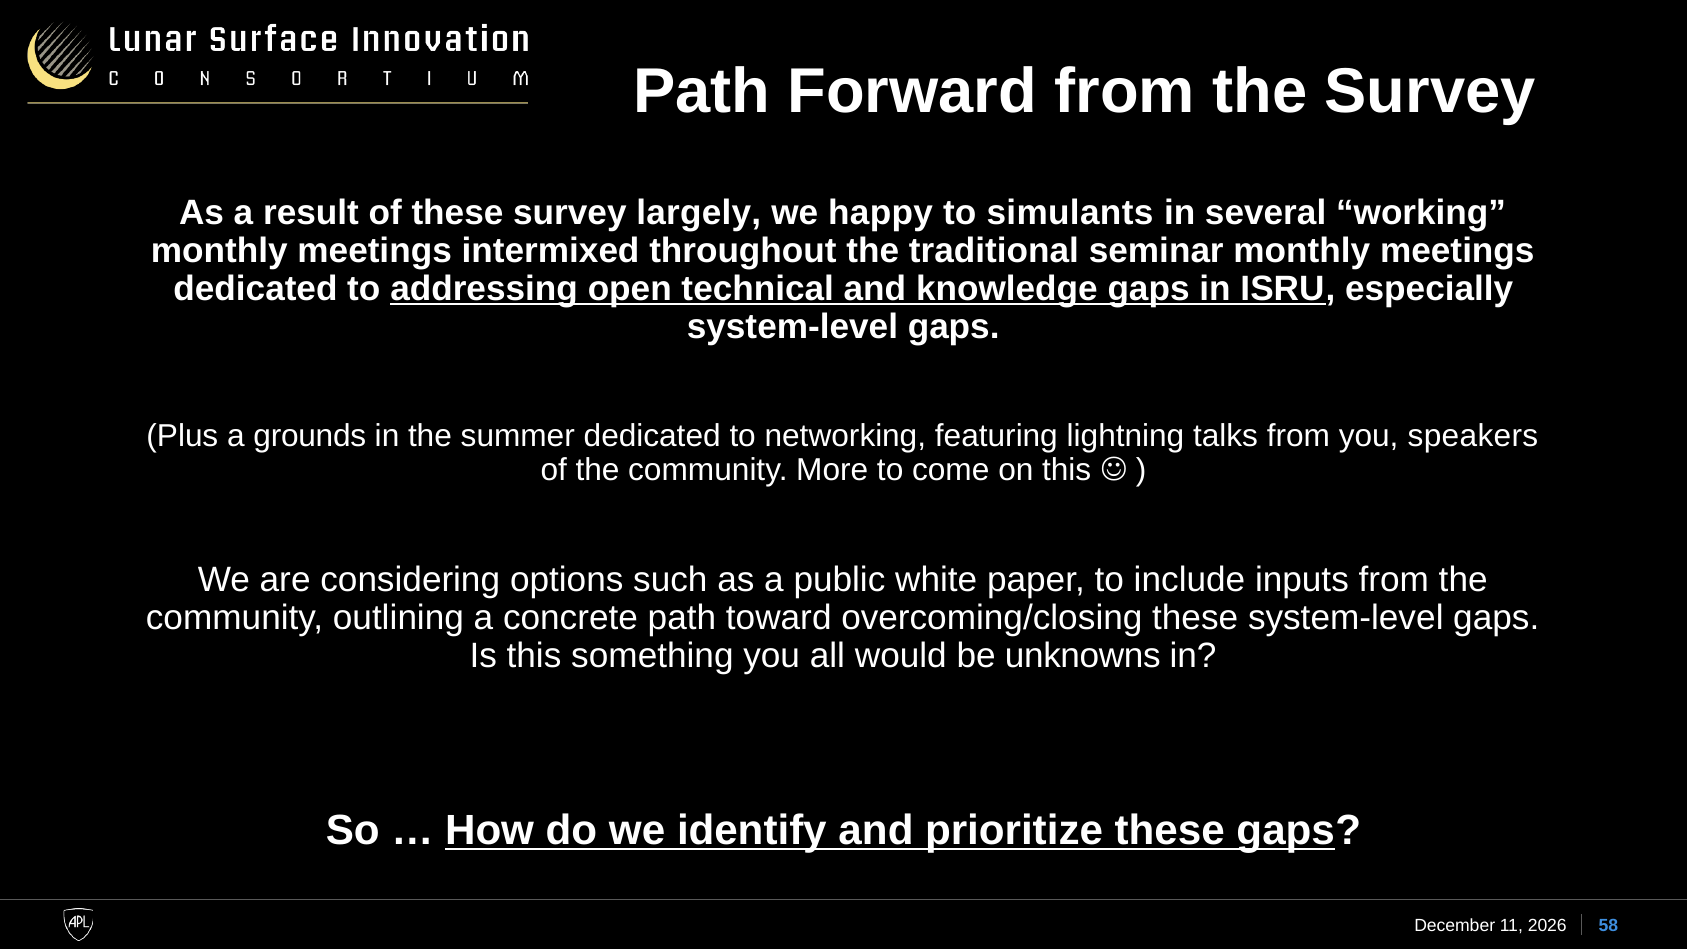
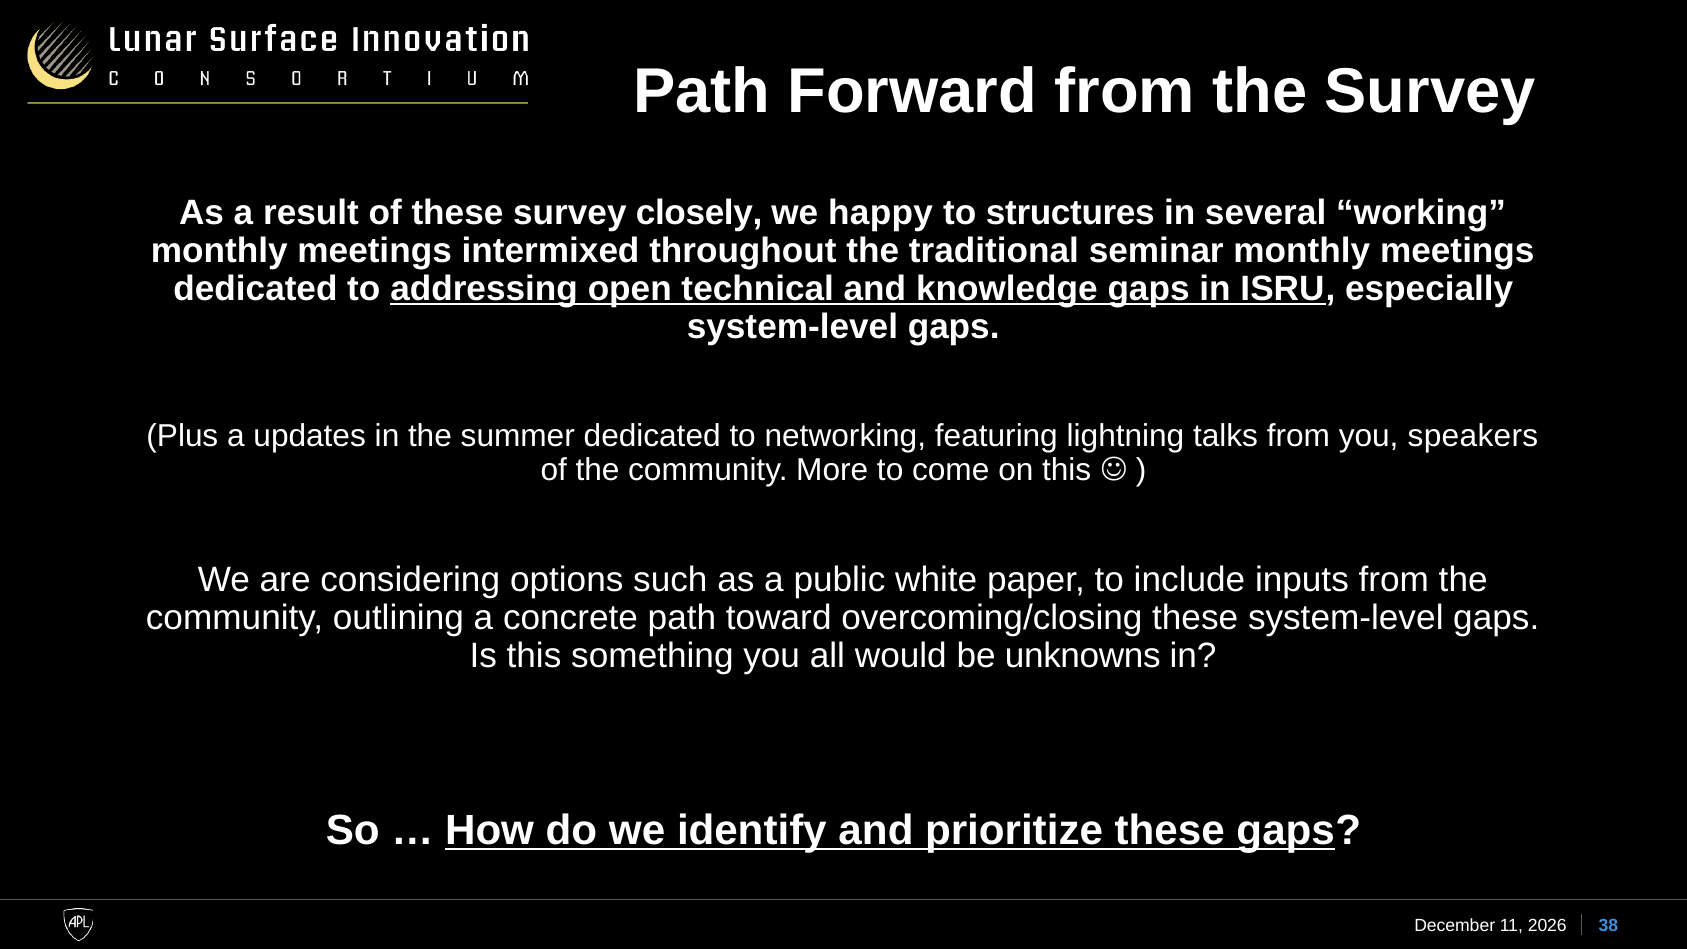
largely: largely -> closely (699, 213)
simulants: simulants -> structures (1070, 213)
grounds: grounds -> updates (310, 436)
58: 58 -> 38 (1608, 925)
